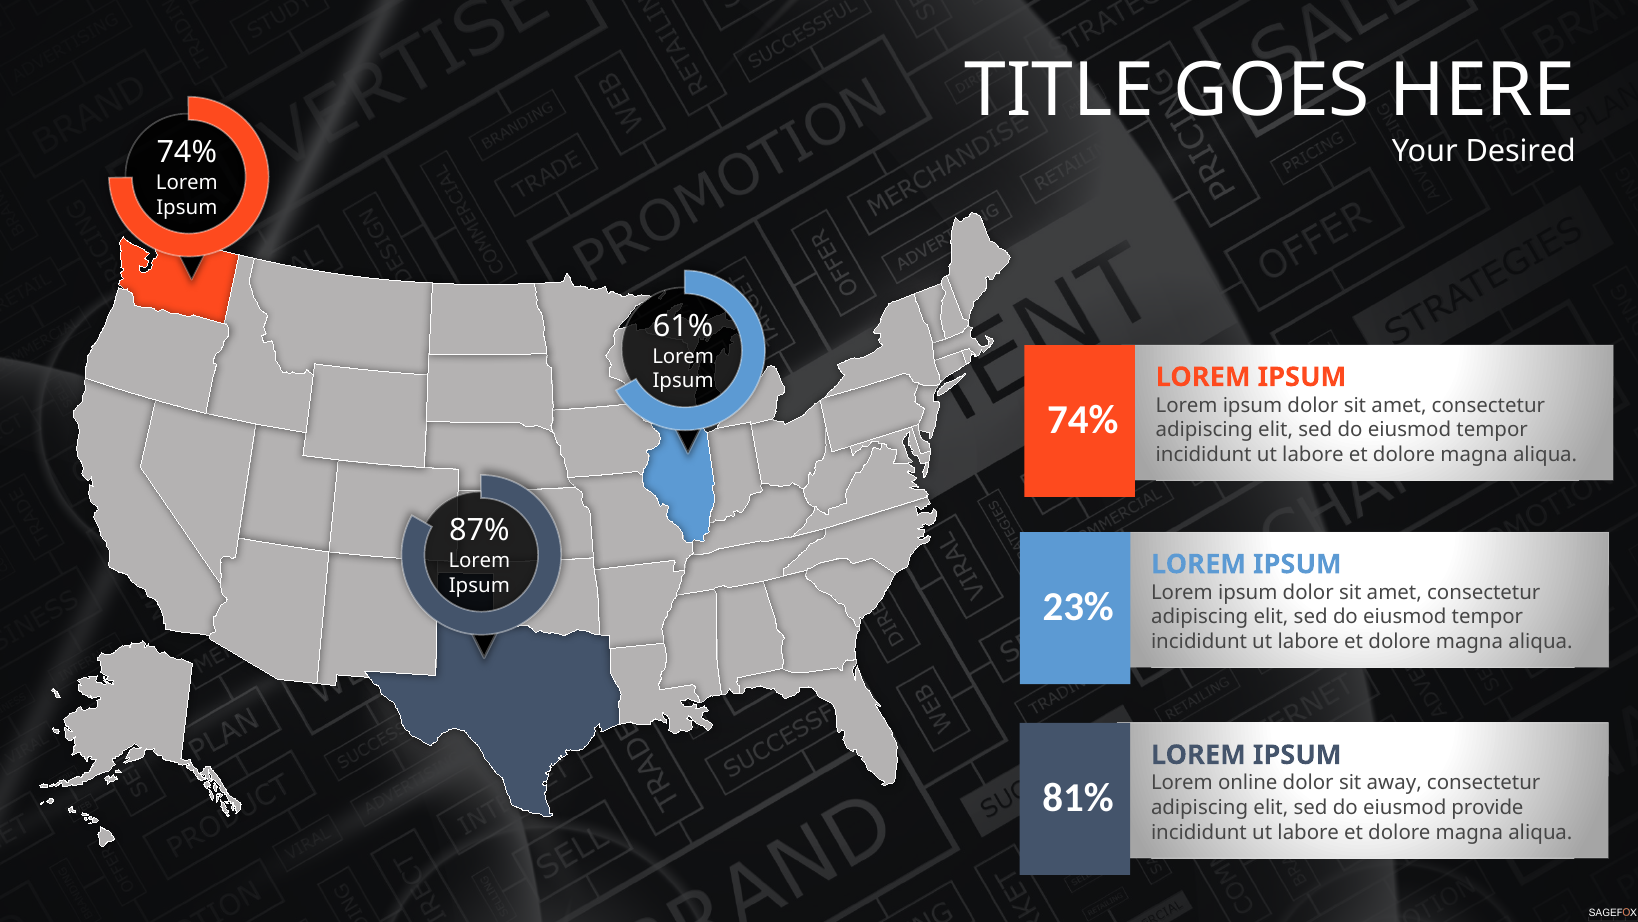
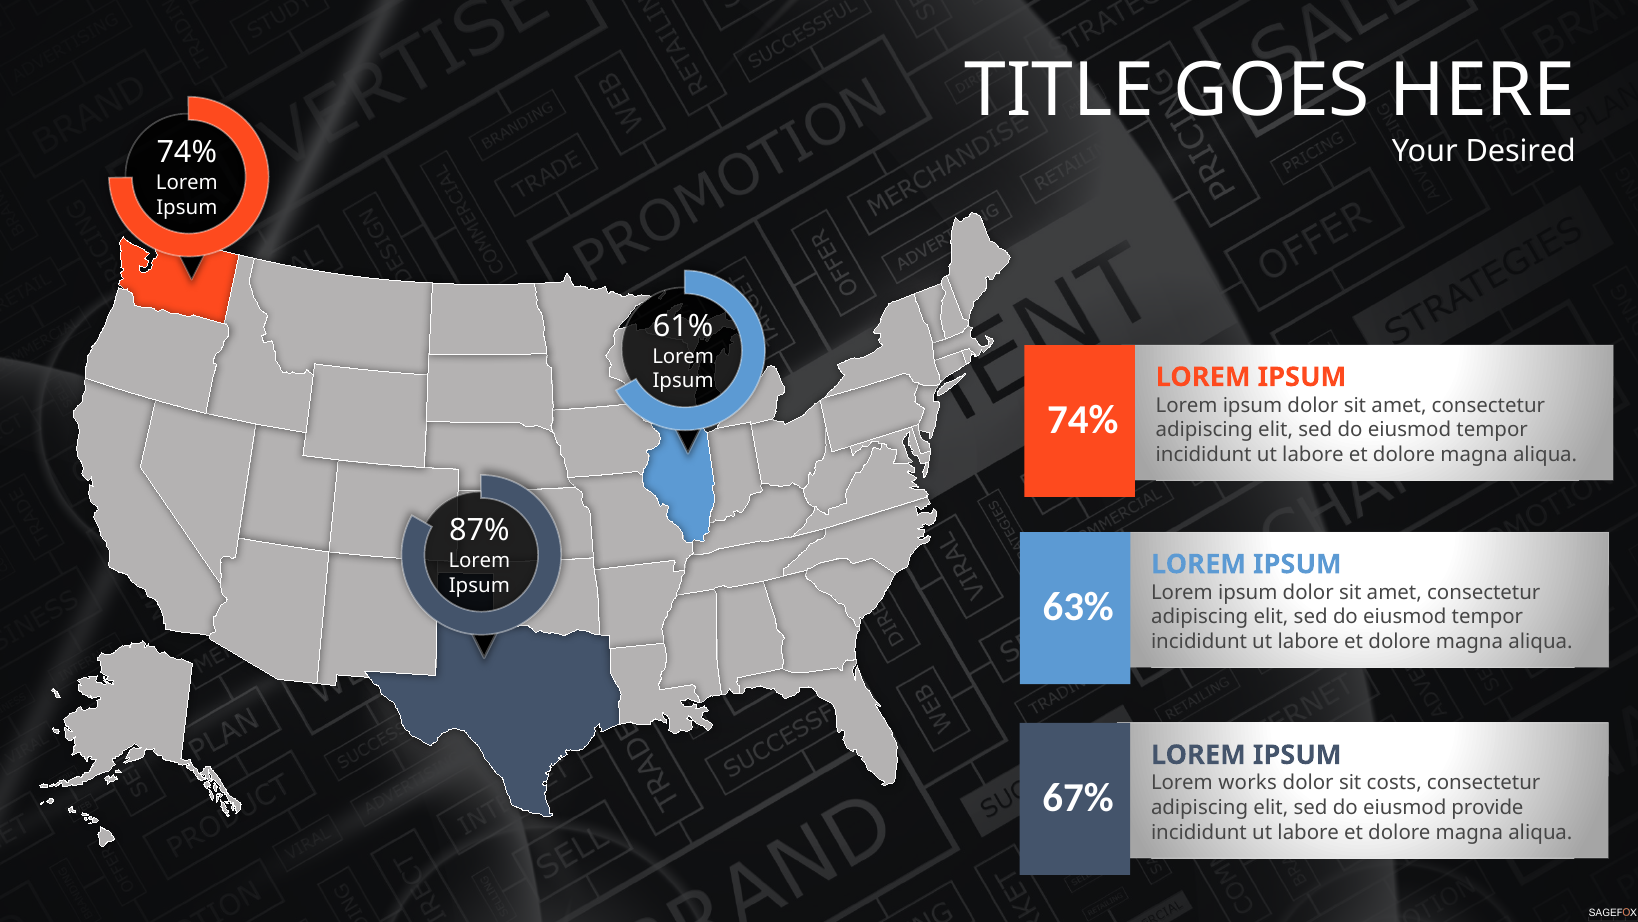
23%: 23% -> 63% (1078, 606)
online: online -> works (1248, 783)
away: away -> costs (1394, 783)
81%: 81% -> 67% (1078, 797)
